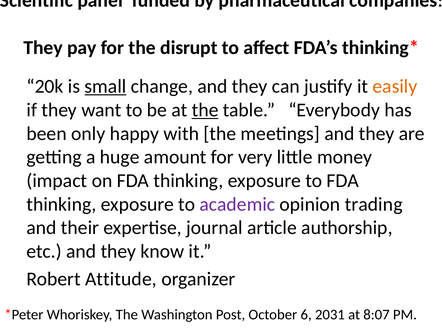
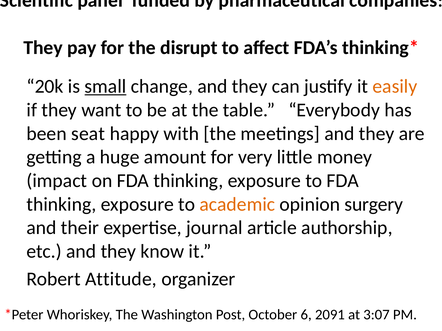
the underline: present -> none (205, 110)
only: only -> seat (88, 134)
academic colour: purple -> orange (237, 205)
trading: trading -> surgery (374, 205)
2031: 2031 -> 2091 (330, 315)
8:07: 8:07 -> 3:07 (376, 315)
